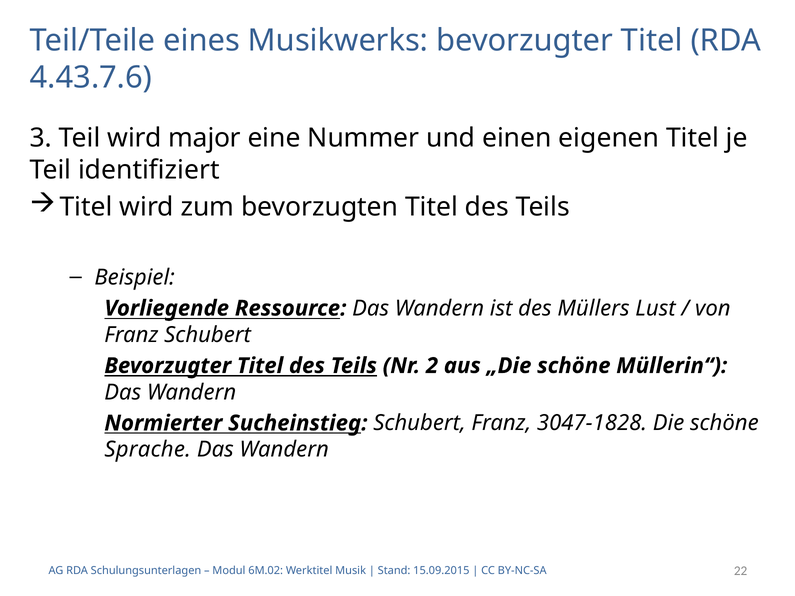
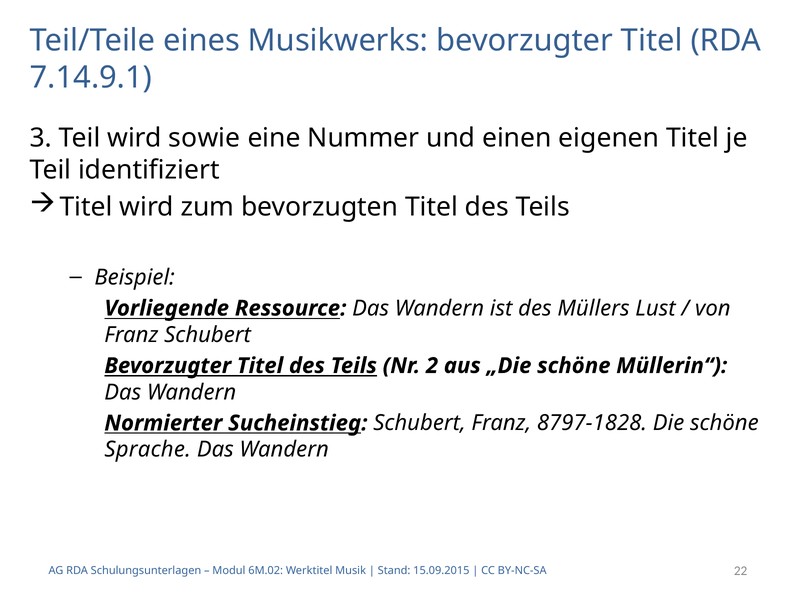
4.43.7.6: 4.43.7.6 -> 7.14.9.1 (91, 78)
major: major -> sowie (204, 138)
3047-1828: 3047-1828 -> 8797-1828 (592, 423)
